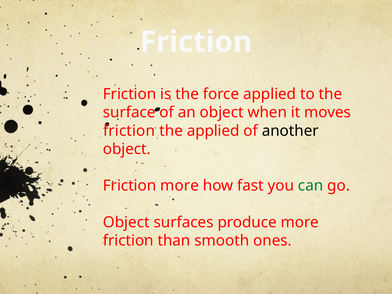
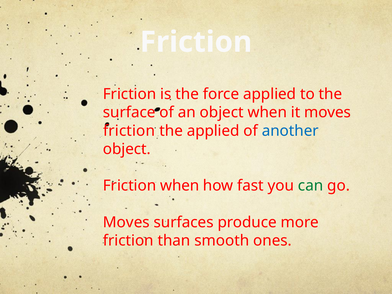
another colour: black -> blue (290, 131)
Friction more: more -> when (180, 186)
Object: Object -> Moves (126, 222)
